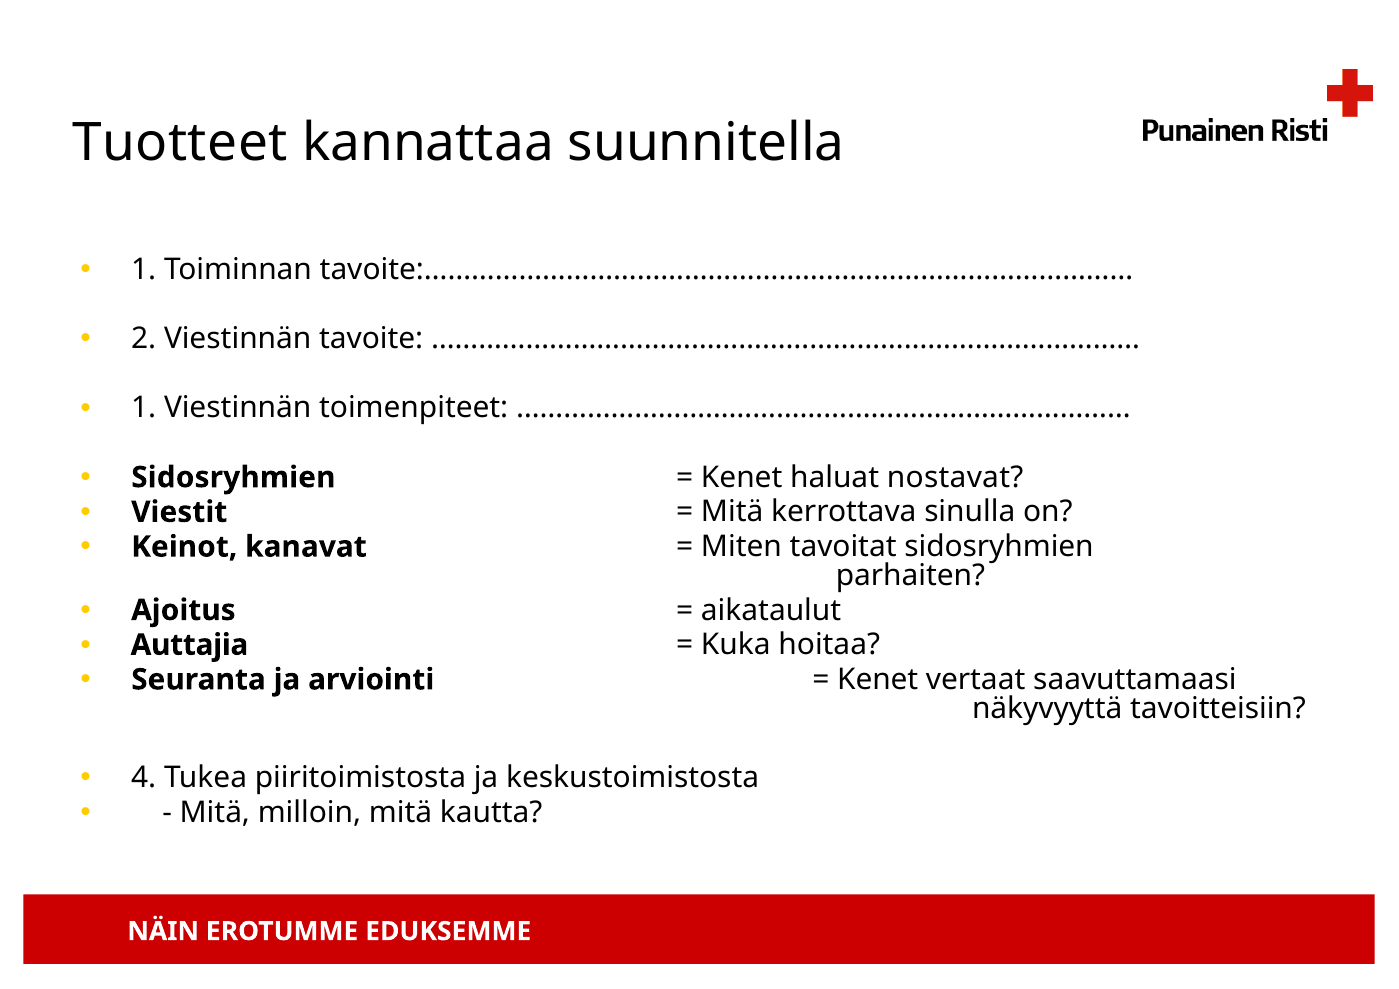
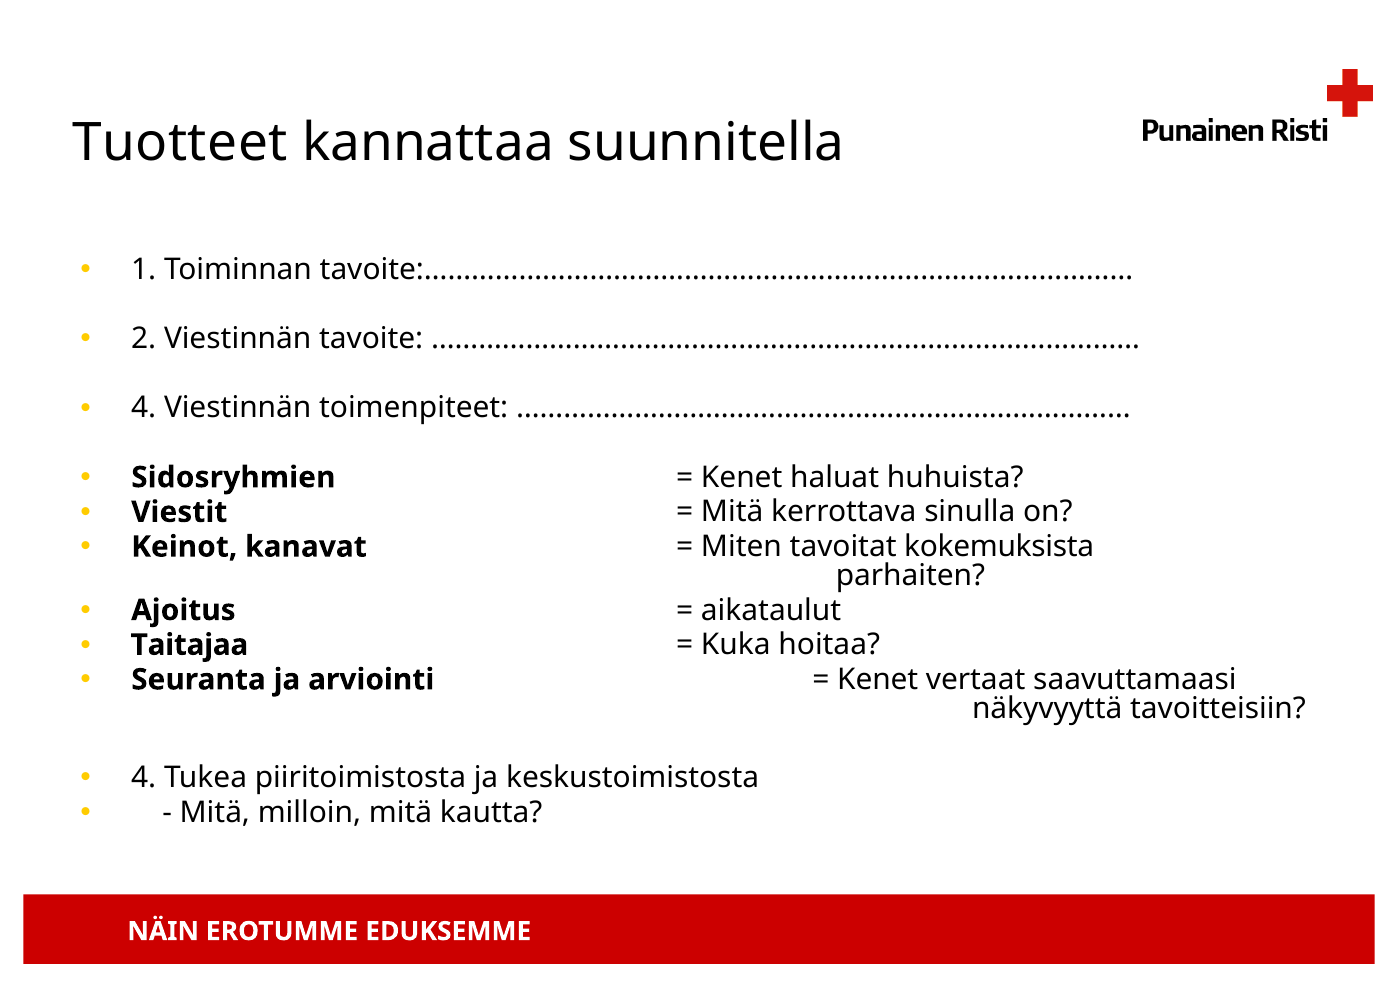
1: 1 -> 4 (144, 408)
nostavat: nostavat -> huhuista (955, 478)
tavoitat sidosryhmien: sidosryhmien -> kokemuksista (999, 547)
Auttajia: Auttajia -> Taitajaa (190, 645)
